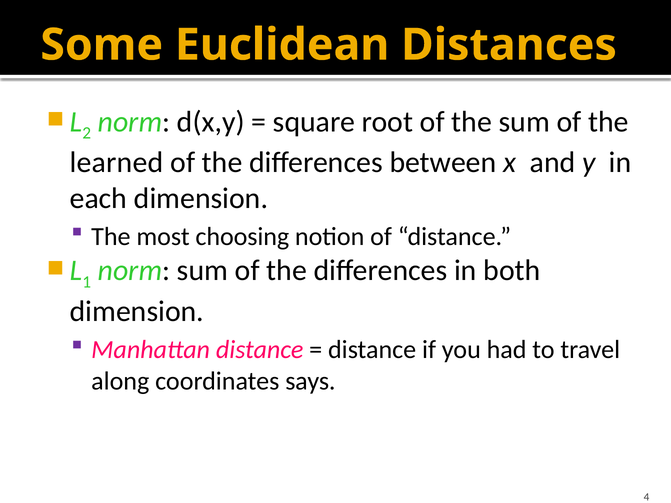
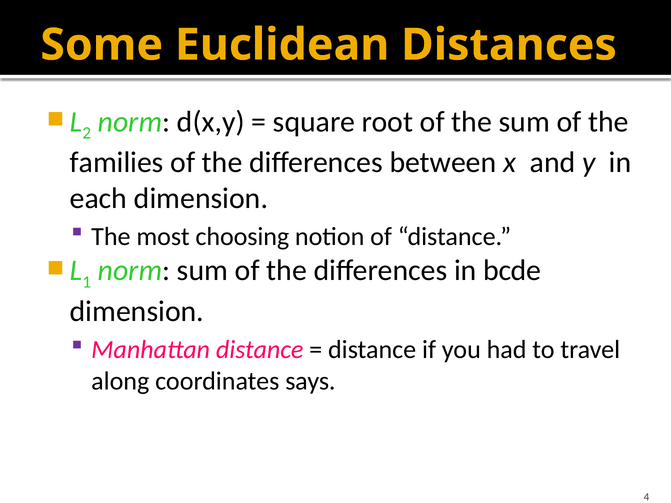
learned: learned -> families (117, 162)
both: both -> bcde (512, 271)
